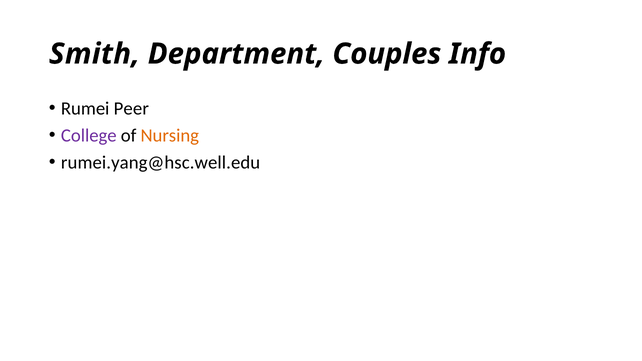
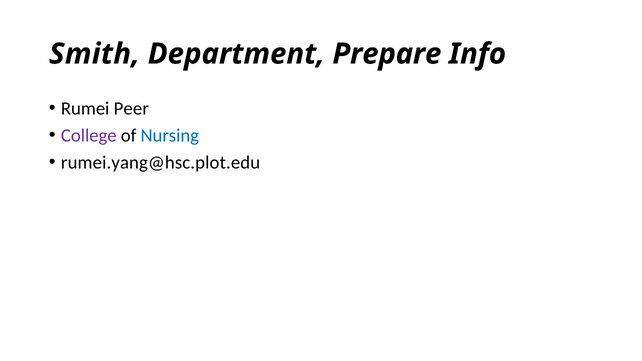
Couples: Couples -> Prepare (387, 54)
Nursing colour: orange -> blue (170, 135)
rumei.yang@hsc.well.edu: rumei.yang@hsc.well.edu -> rumei.yang@hsc.plot.edu (161, 162)
